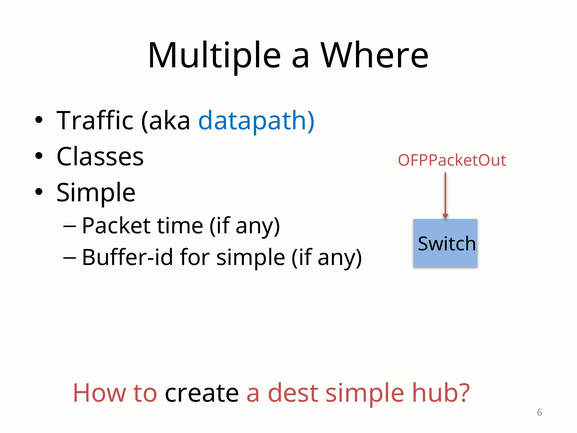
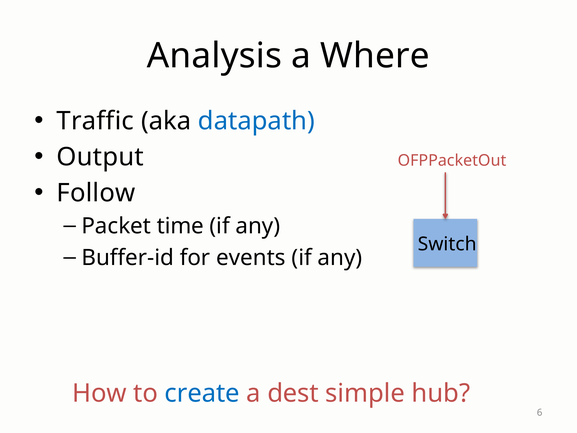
Multiple: Multiple -> Analysis (214, 56)
Classes: Classes -> Output (100, 157)
Simple: Simple -> Follow (96, 193)
for simple: simple -> events (251, 257)
create colour: black -> blue (202, 393)
